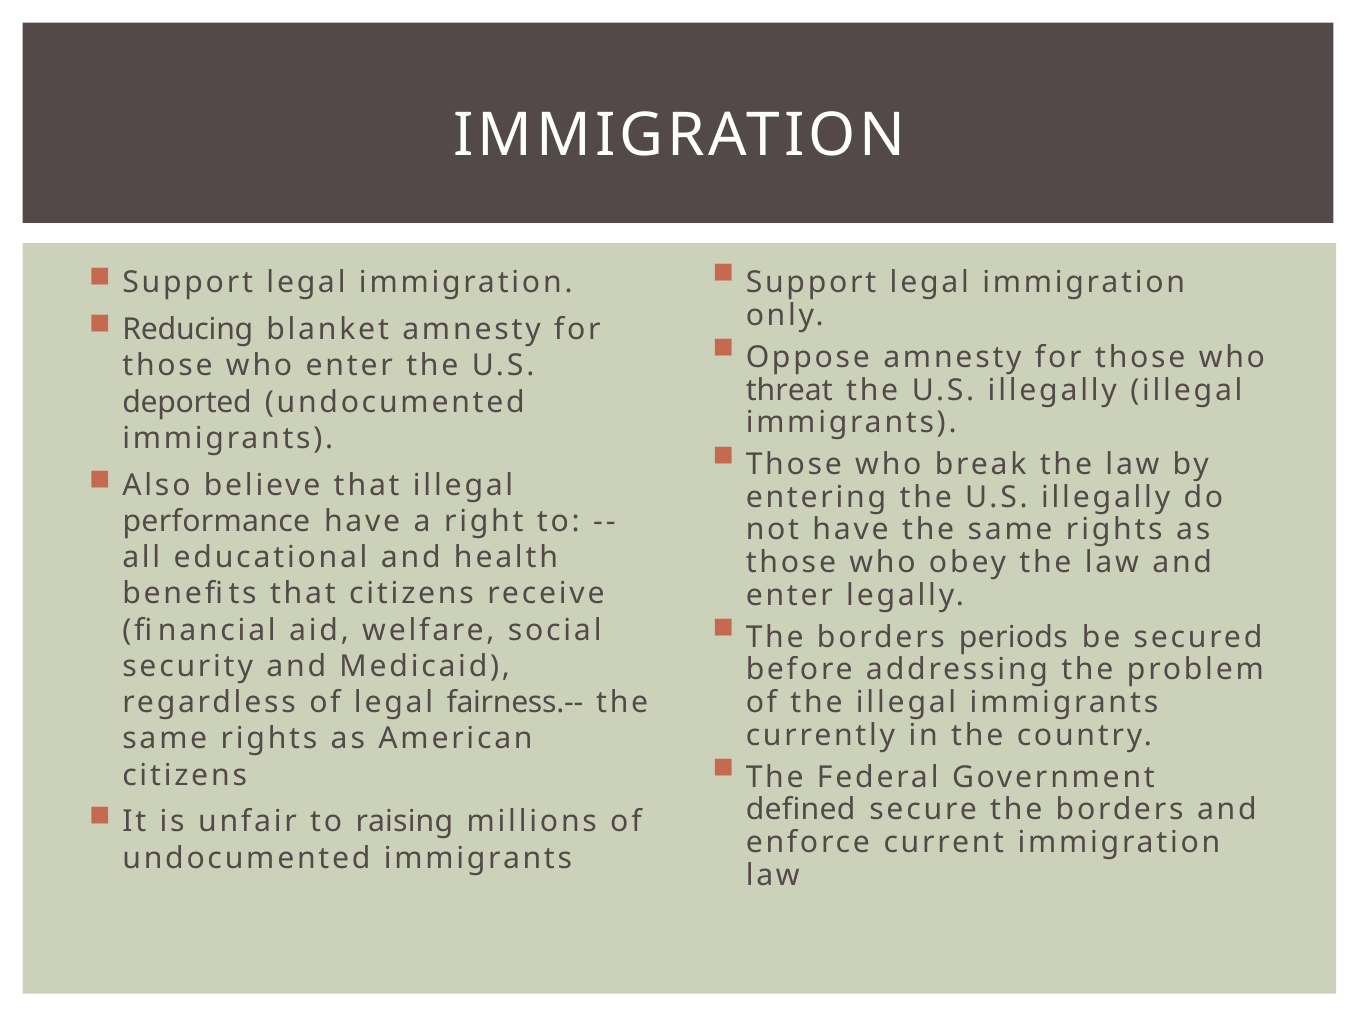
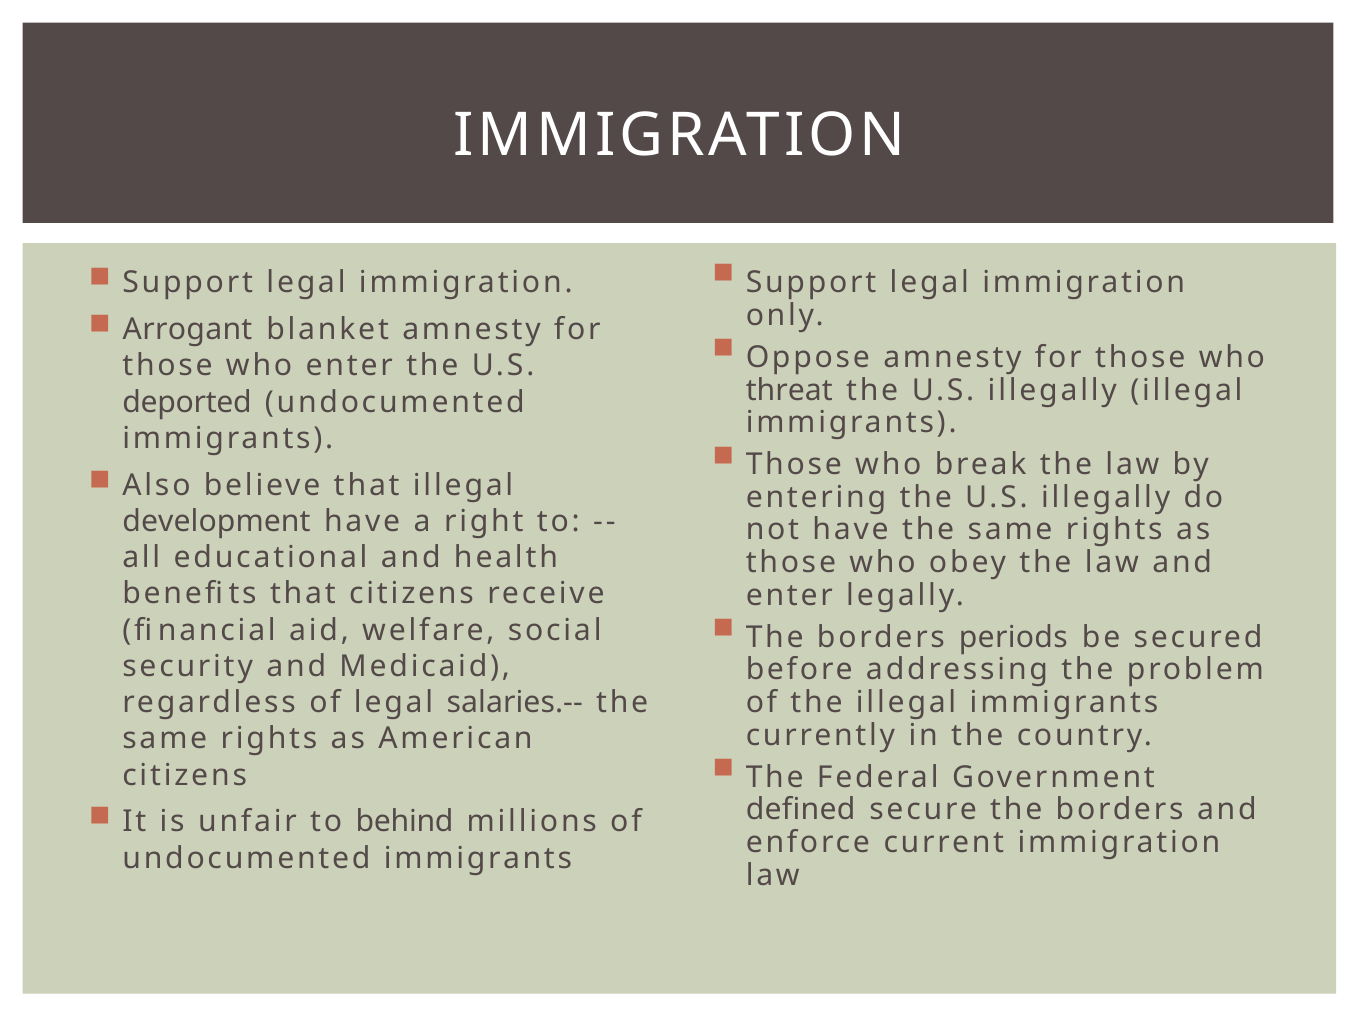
Reducing: Reducing -> Arrogant (188, 330)
performance: performance -> development (217, 521)
fairness.--: fairness.-- -> salaries.-- (515, 703)
raising: raising -> behind (405, 822)
